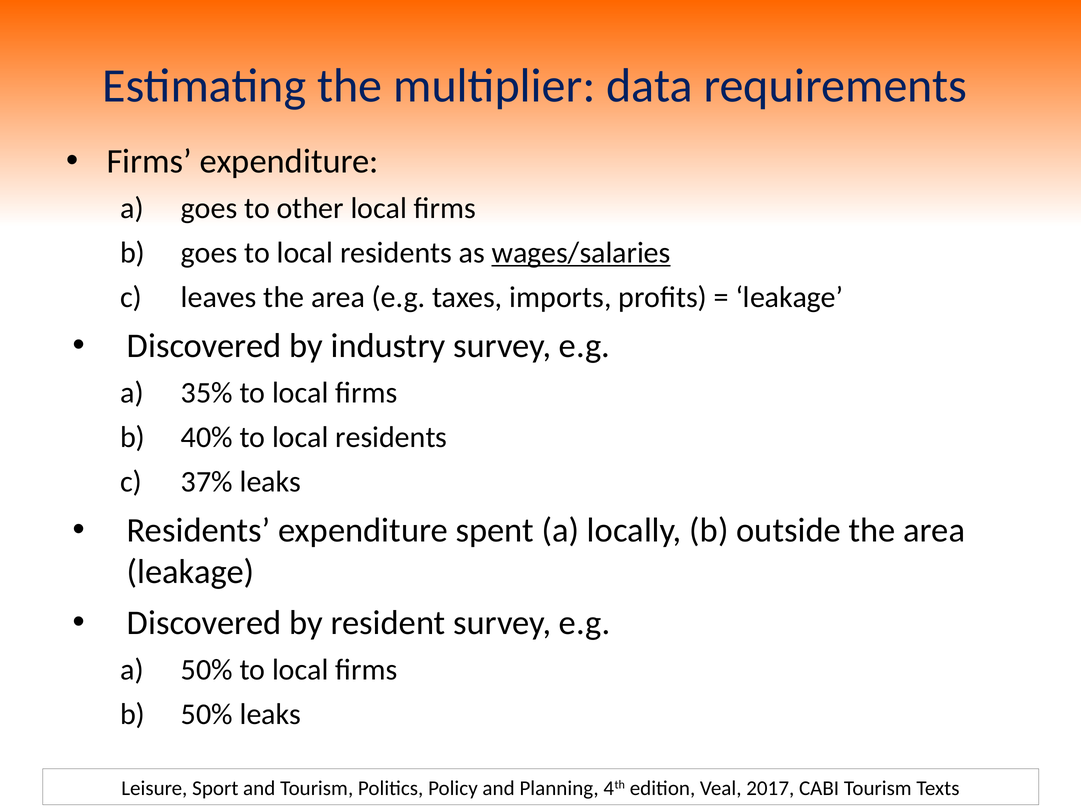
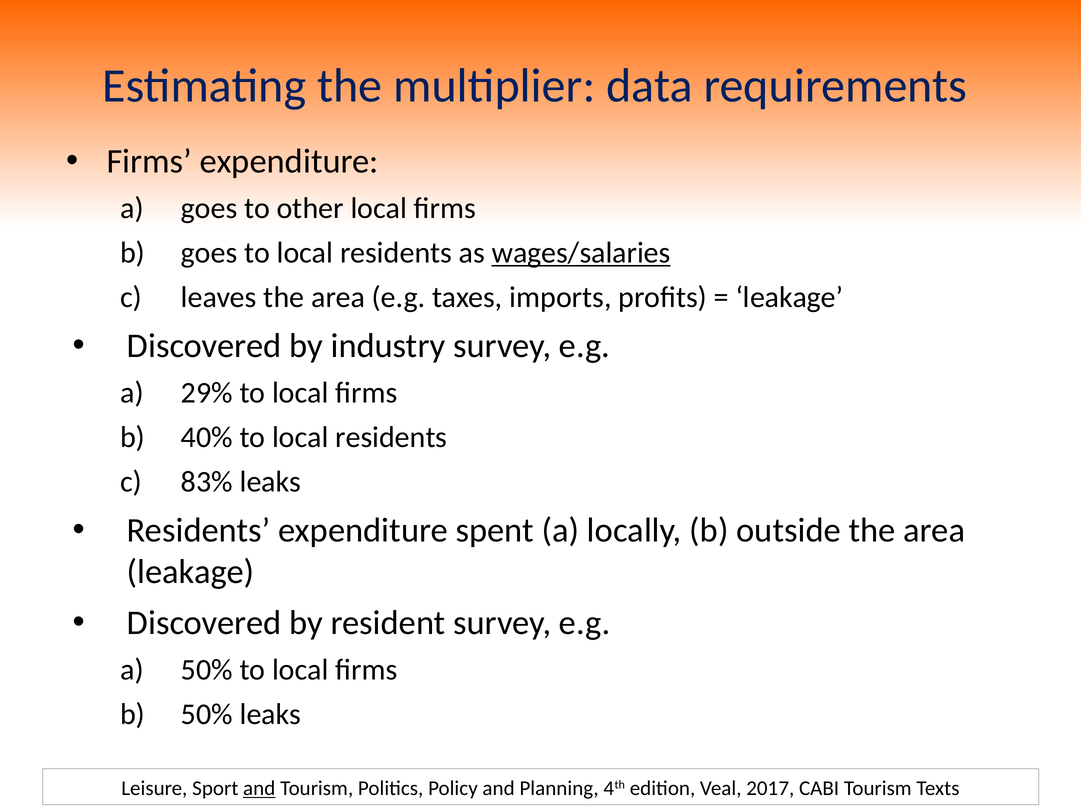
35%: 35% -> 29% (207, 393)
37%: 37% -> 83% (207, 482)
and underline: none -> present (259, 788)
